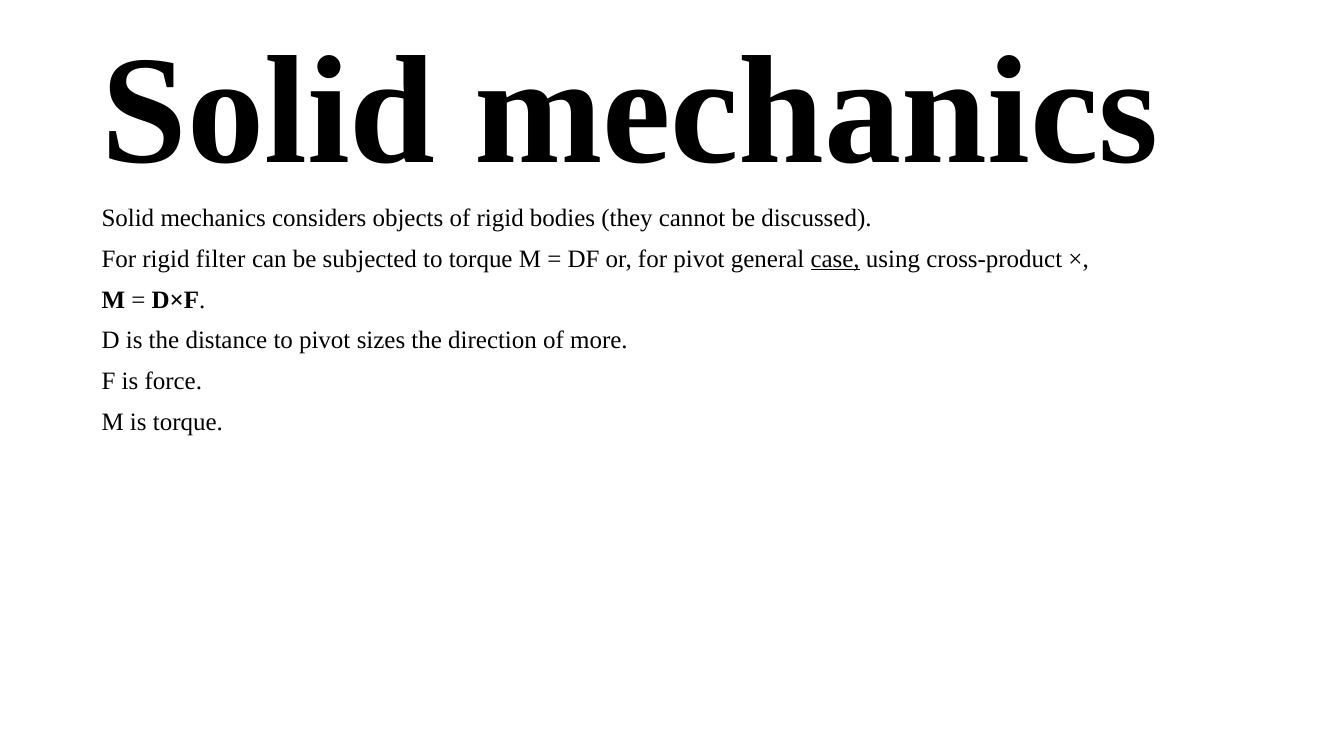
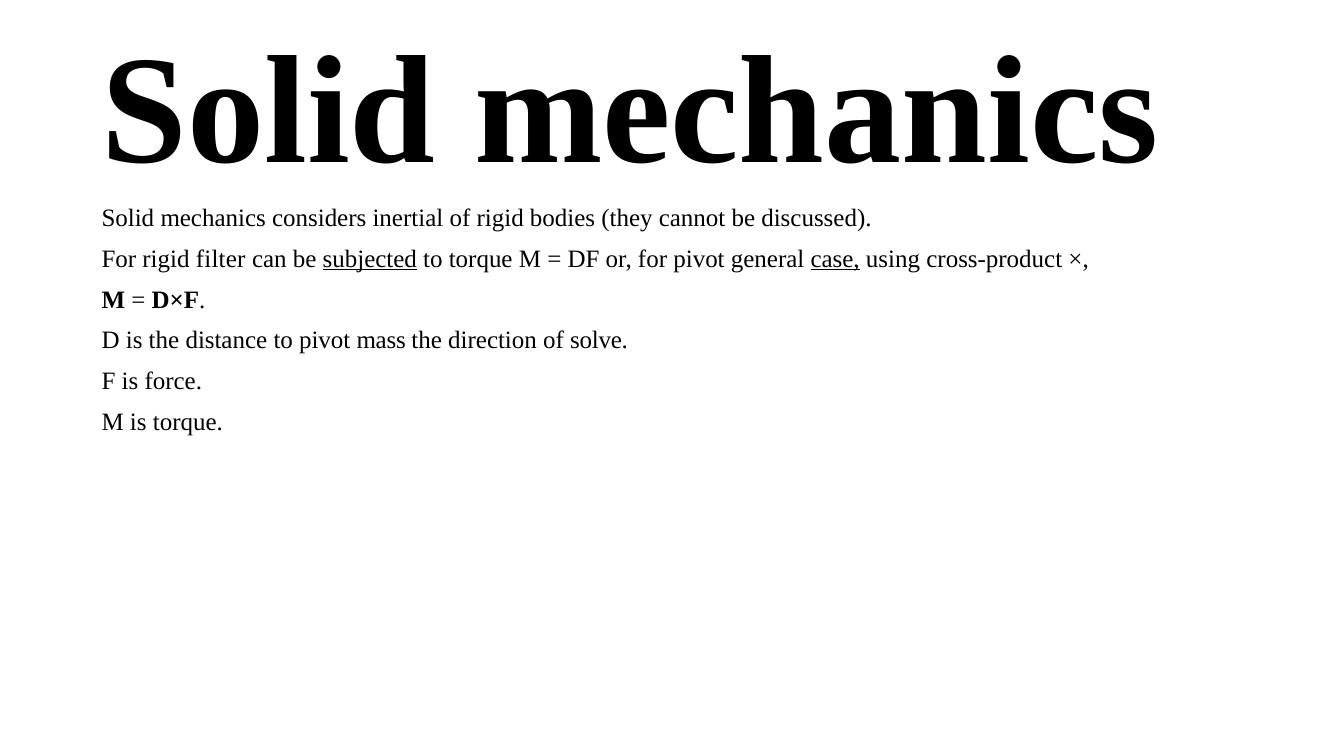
objects: objects -> inertial (408, 218)
subjected underline: none -> present (370, 259)
sizes: sizes -> mass (381, 341)
more: more -> solve (599, 341)
